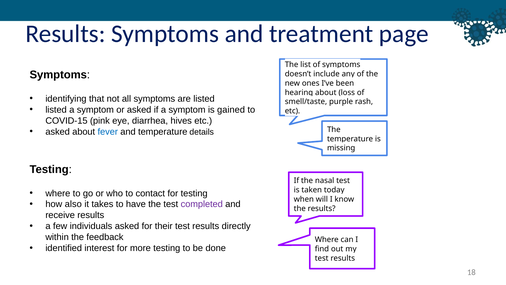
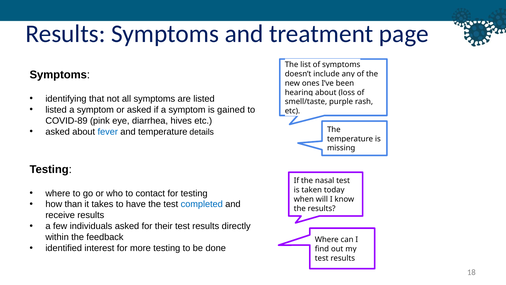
COVID-15: COVID-15 -> COVID-89 (66, 121)
also: also -> than (73, 204)
completed colour: purple -> blue (202, 204)
